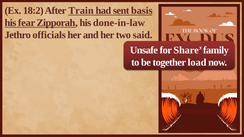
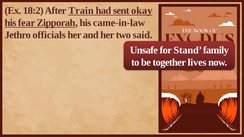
basis: basis -> okay (142, 11)
done-in-law: done-in-law -> came-in-law (119, 23)
Share: Share -> Stand (188, 50)
load: load -> lives (197, 62)
